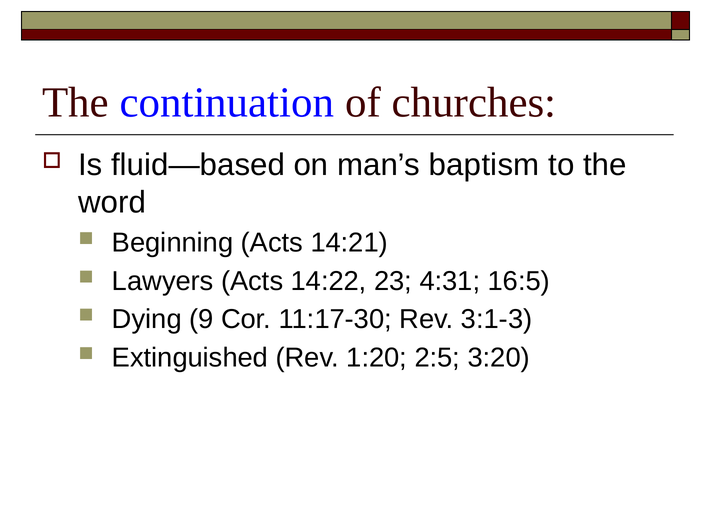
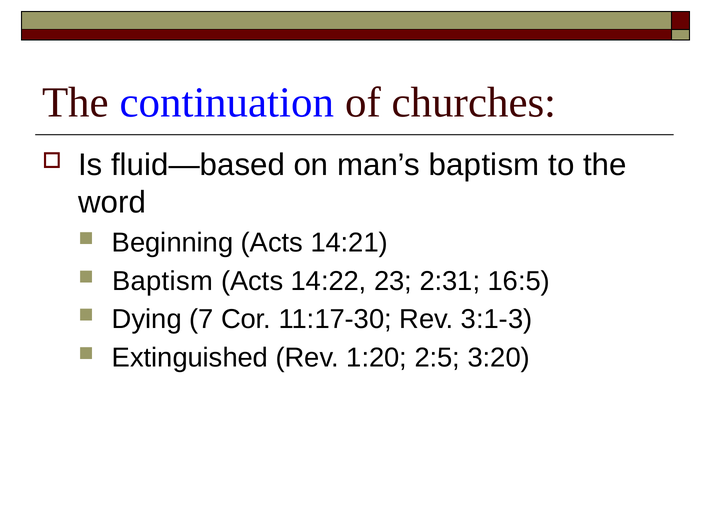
Lawyers: Lawyers -> Baptism (163, 281)
4:31: 4:31 -> 2:31 (450, 281)
9: 9 -> 7 (201, 320)
